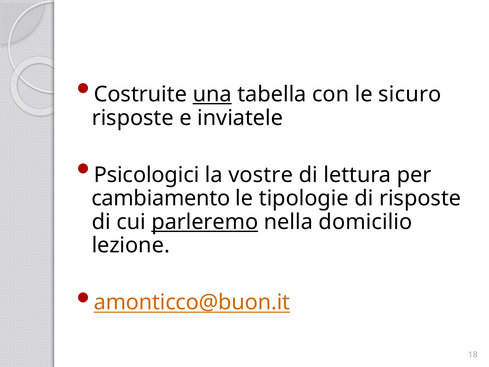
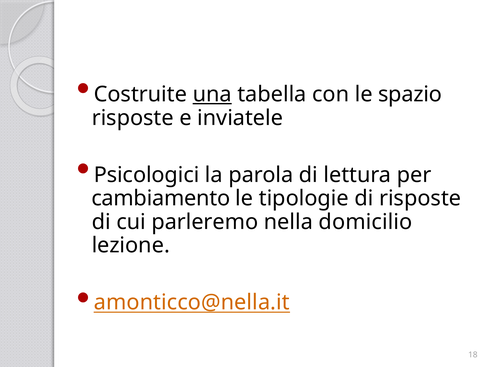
sicuro: sicuro -> spazio (410, 94)
vostre: vostre -> parola (261, 175)
parleremo underline: present -> none (205, 222)
amonticco@buon.it: amonticco@buon.it -> amonticco@nella.it (192, 302)
